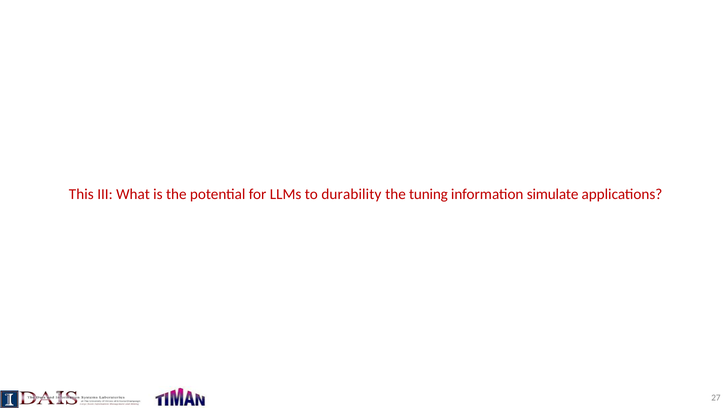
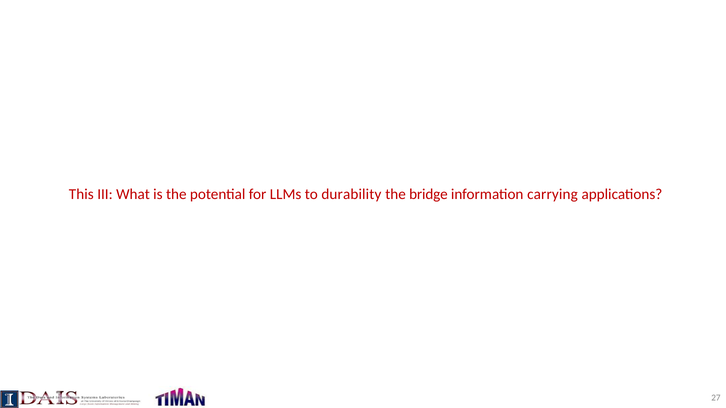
tuning: tuning -> bridge (428, 194)
simulate: simulate -> carrying (552, 194)
